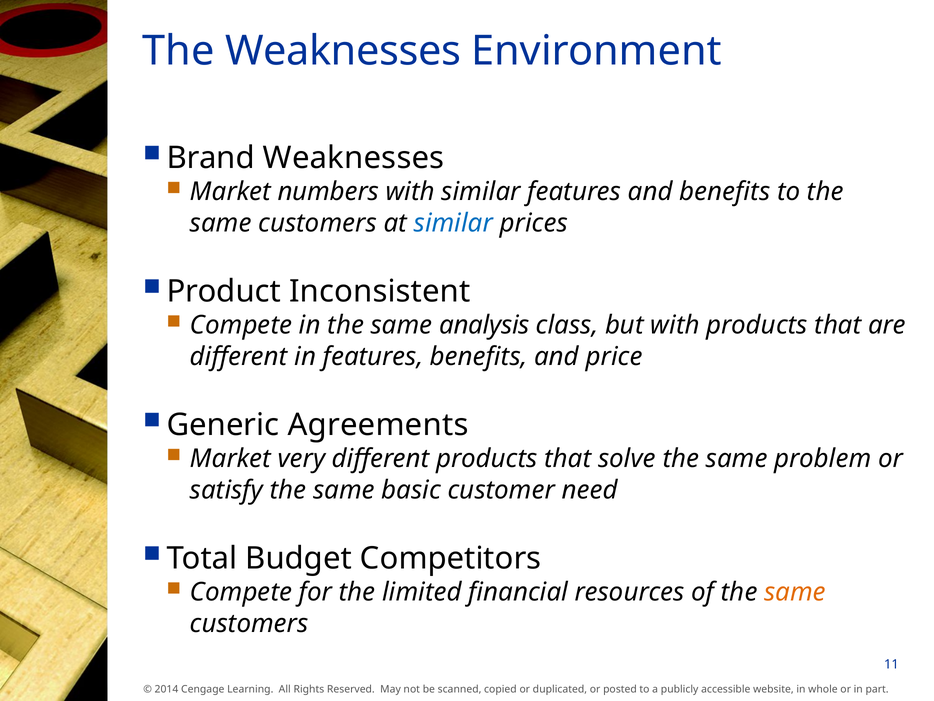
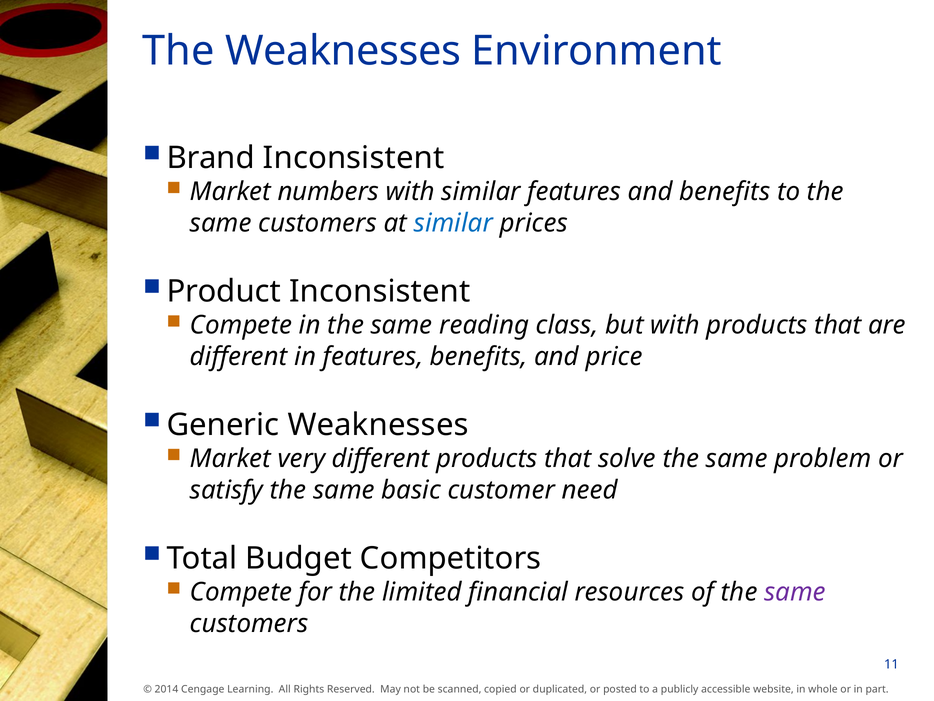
Brand Weaknesses: Weaknesses -> Inconsistent (354, 158)
analysis: analysis -> reading (484, 325)
Generic Agreements: Agreements -> Weaknesses (378, 425)
same colour: orange -> purple (795, 592)
